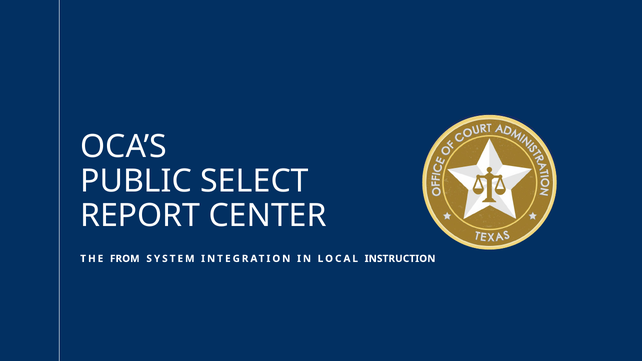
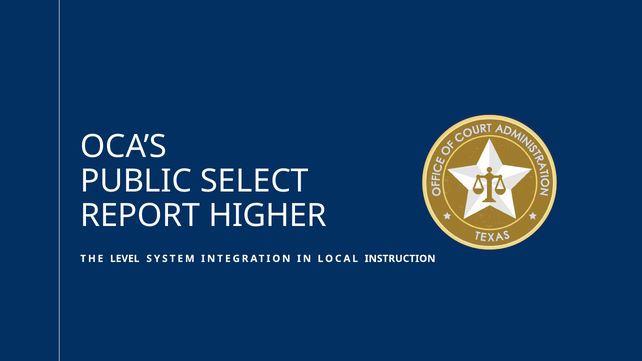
CENTER: CENTER -> HIGHER (268, 216)
FROM: FROM -> LEVEL (125, 259)
